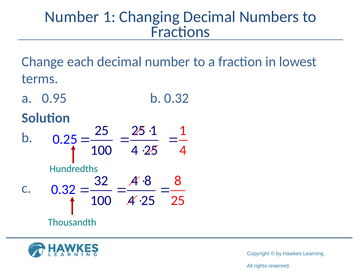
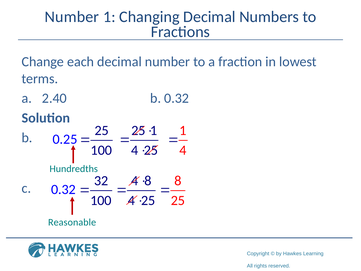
0.95: 0.95 -> 2.40 (54, 98)
Thousandth: Thousandth -> Reasonable (72, 222)
